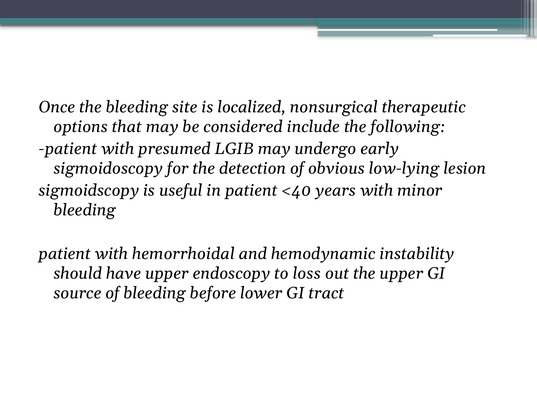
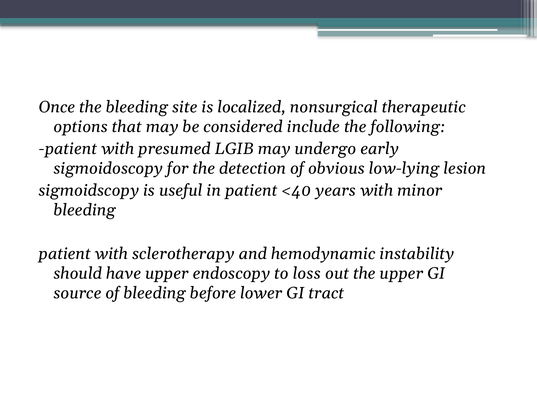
hemorrhoidal: hemorrhoidal -> sclerotherapy (183, 254)
